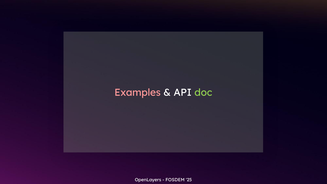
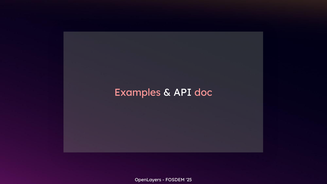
doc colour: light green -> pink (203, 93)
